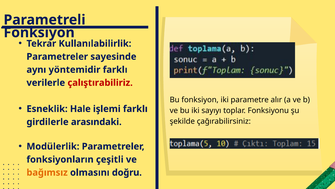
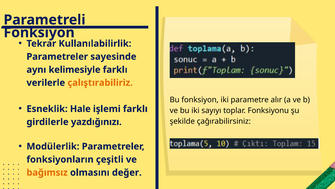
yöntemidir: yöntemidir -> kelimesiyle (75, 69)
çalıştırabiliriz colour: red -> orange (100, 83)
arasındaki: arasındaki -> yazdığınızı (96, 122)
doğru: doğru -> değer (127, 172)
